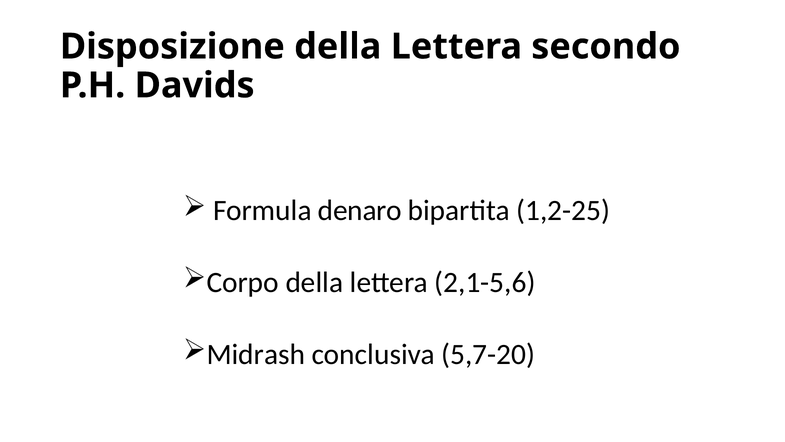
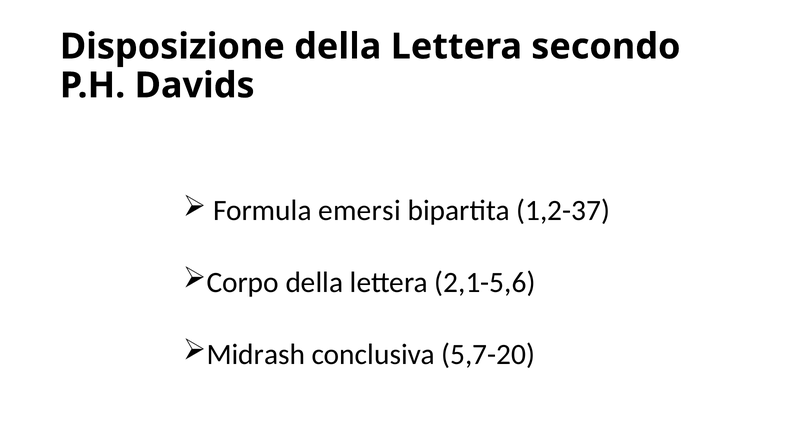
denaro: denaro -> emersi (360, 210)
1,2-25: 1,2-25 -> 1,2-37 (563, 210)
